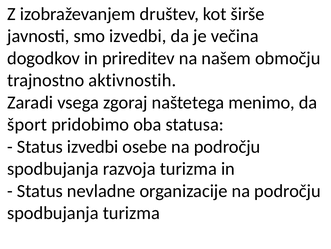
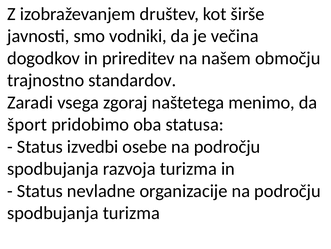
smo izvedbi: izvedbi -> vodniki (138, 36)
aktivnostih: aktivnostih -> standardov (132, 80)
